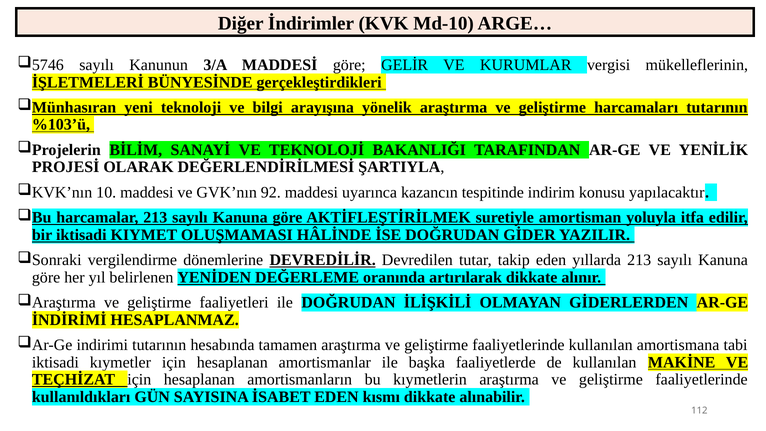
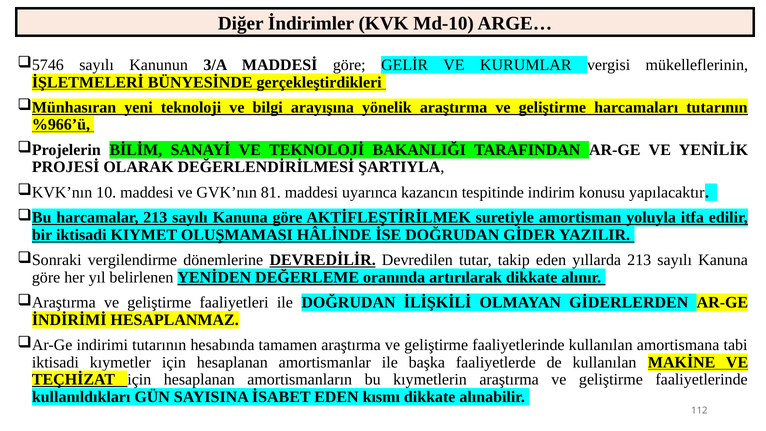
%103’ü: %103’ü -> %966’ü (61, 125)
92: 92 -> 81 (271, 192)
